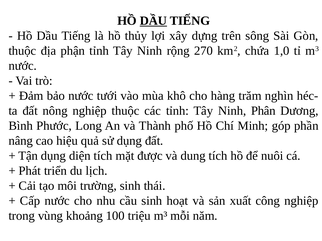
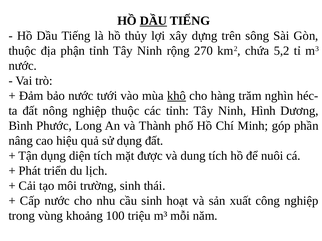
1,0: 1,0 -> 5,2 (282, 51)
khô underline: none -> present (177, 96)
Phân: Phân -> Hình (263, 111)
